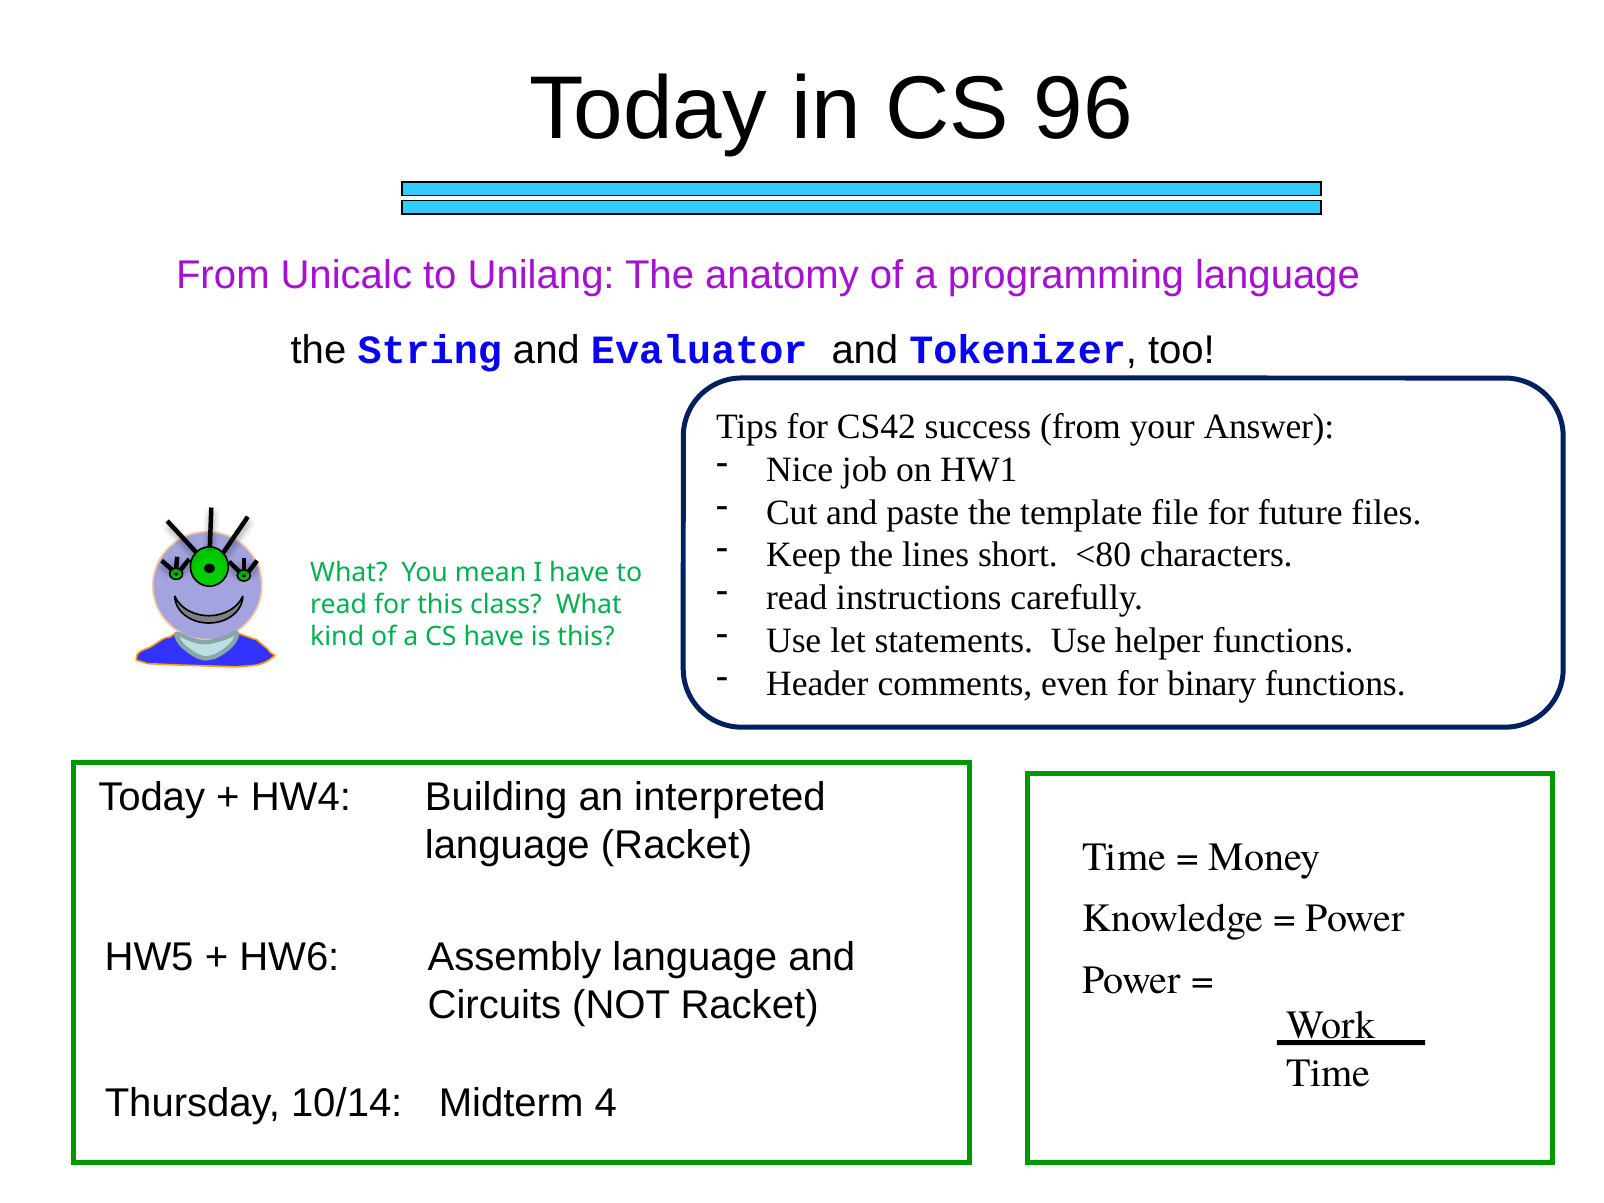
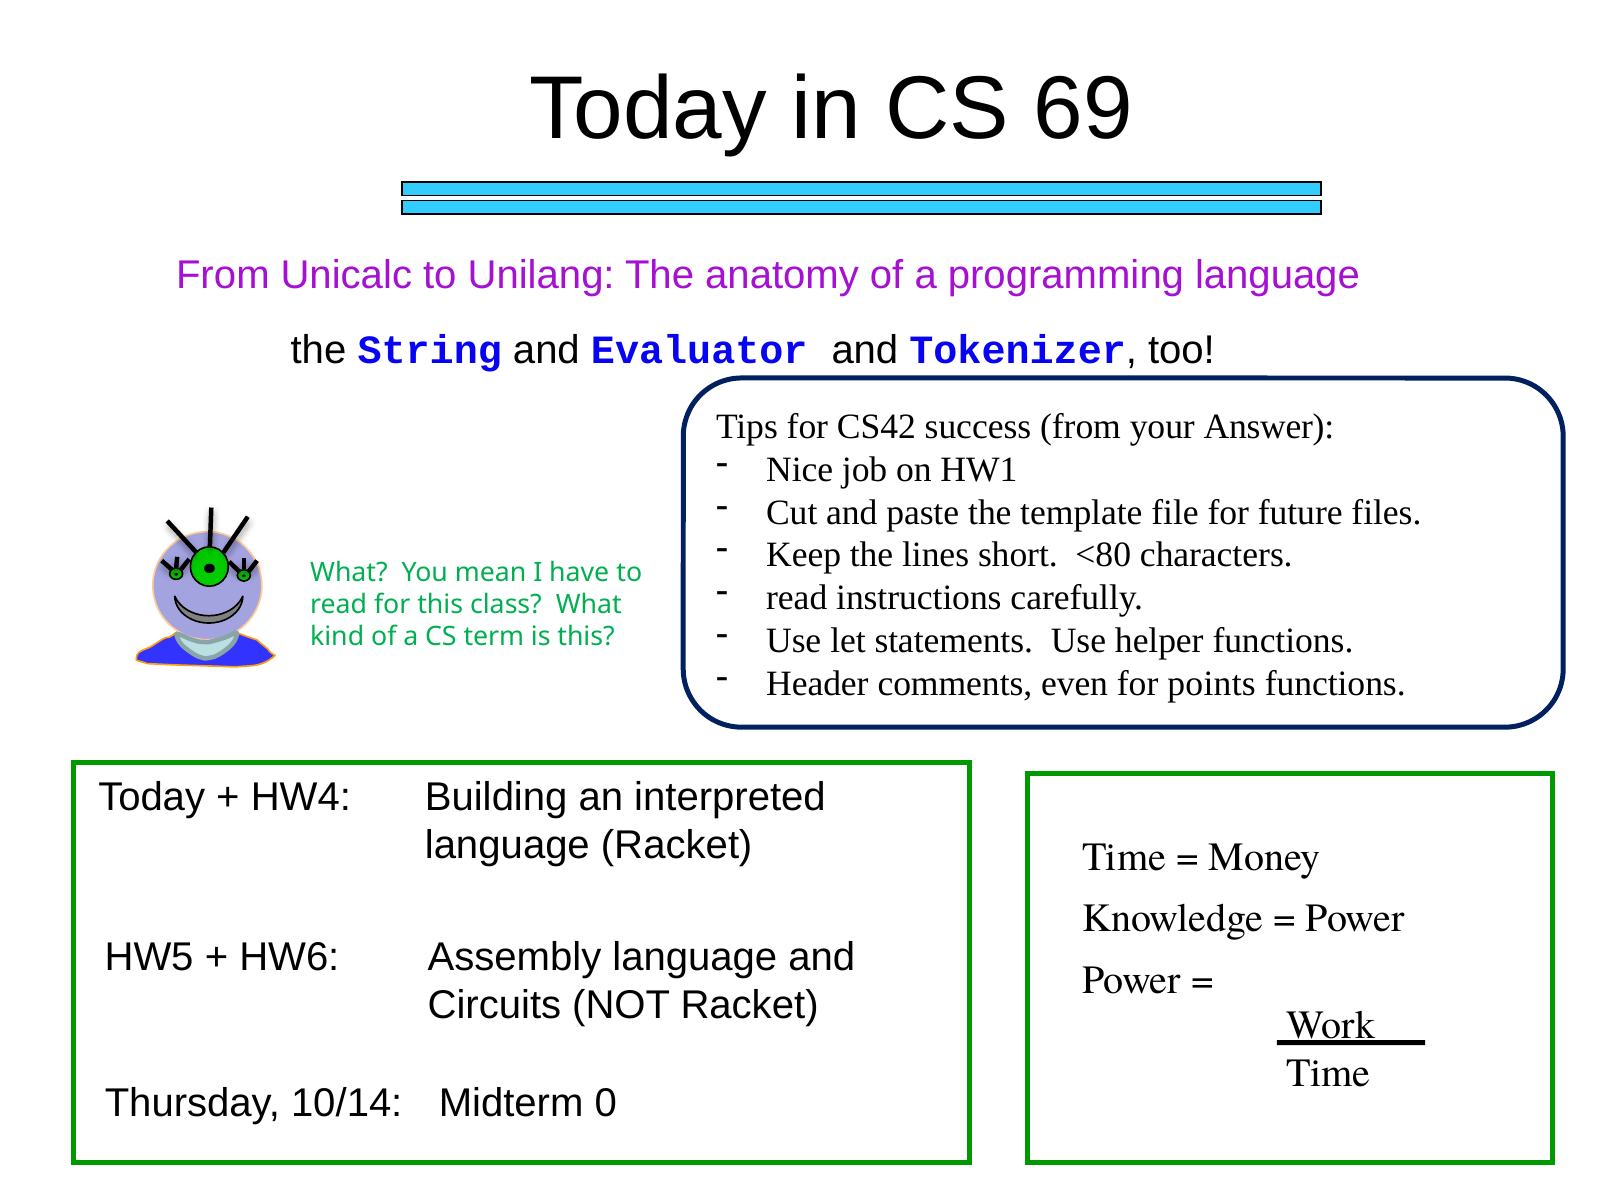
96: 96 -> 69 (1083, 109)
CS have: have -> term (494, 637)
binary: binary -> points (1212, 683)
4: 4 -> 0 (606, 1104)
